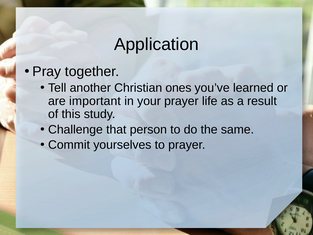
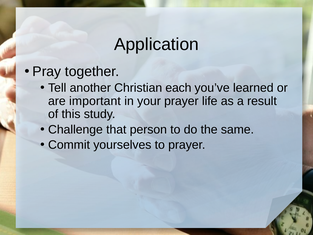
ones: ones -> each (178, 88)
